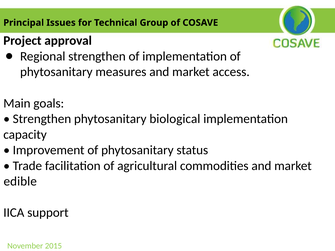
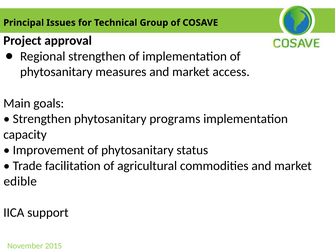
biological: biological -> programs (175, 119)
